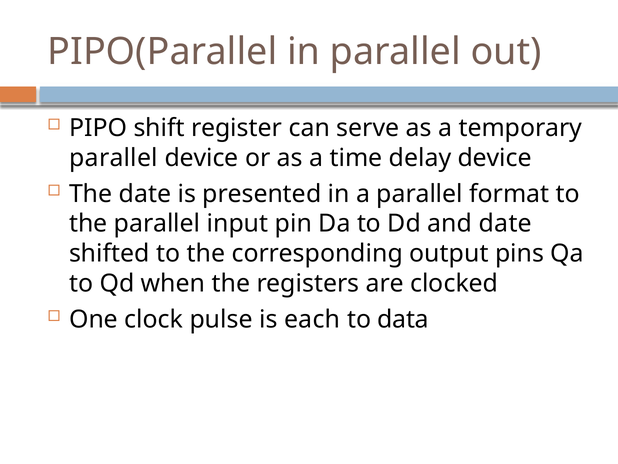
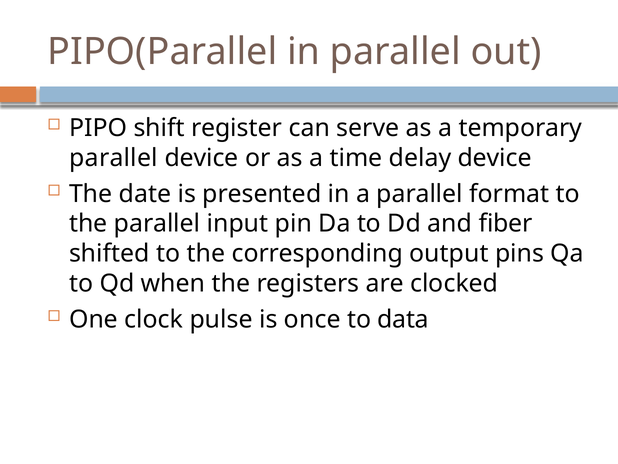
and date: date -> fiber (506, 224)
each: each -> once (312, 319)
